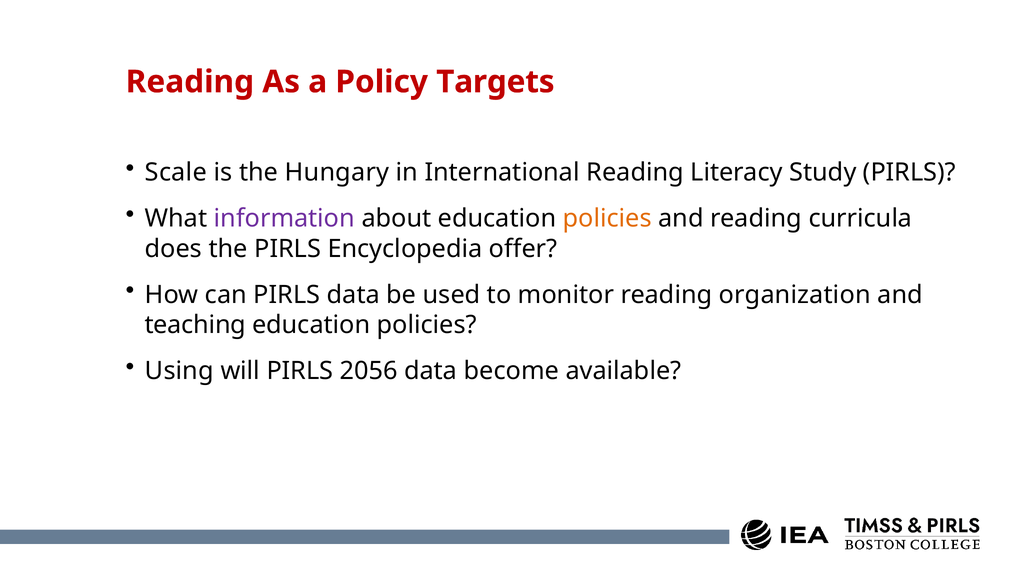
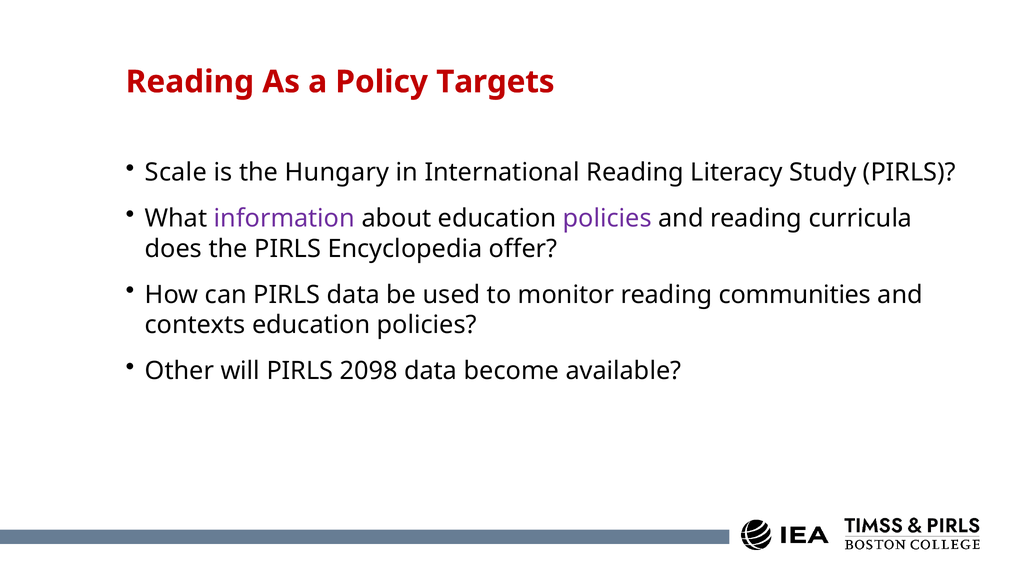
policies colour: orange -> purple (607, 219)
organization: organization -> communities (795, 295)
teaching: teaching -> contexts (195, 325)
Using: Using -> Other (179, 371)
2056: 2056 -> 2098 (369, 371)
